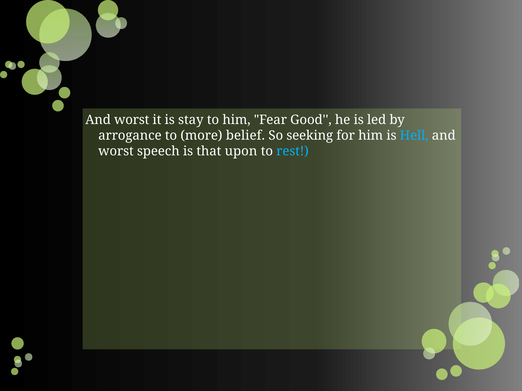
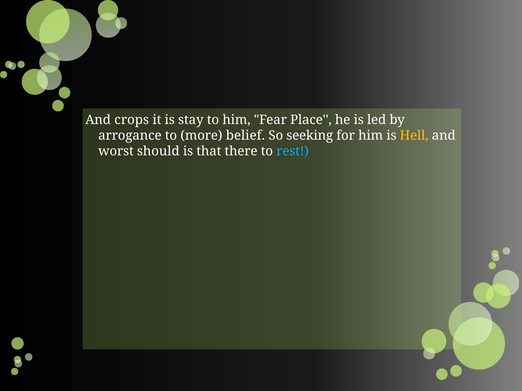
worst: worst -> crops (132, 120)
Good: Good -> Place (311, 120)
Hell colour: light blue -> yellow (414, 136)
speech: speech -> should (158, 151)
upon: upon -> there (241, 151)
